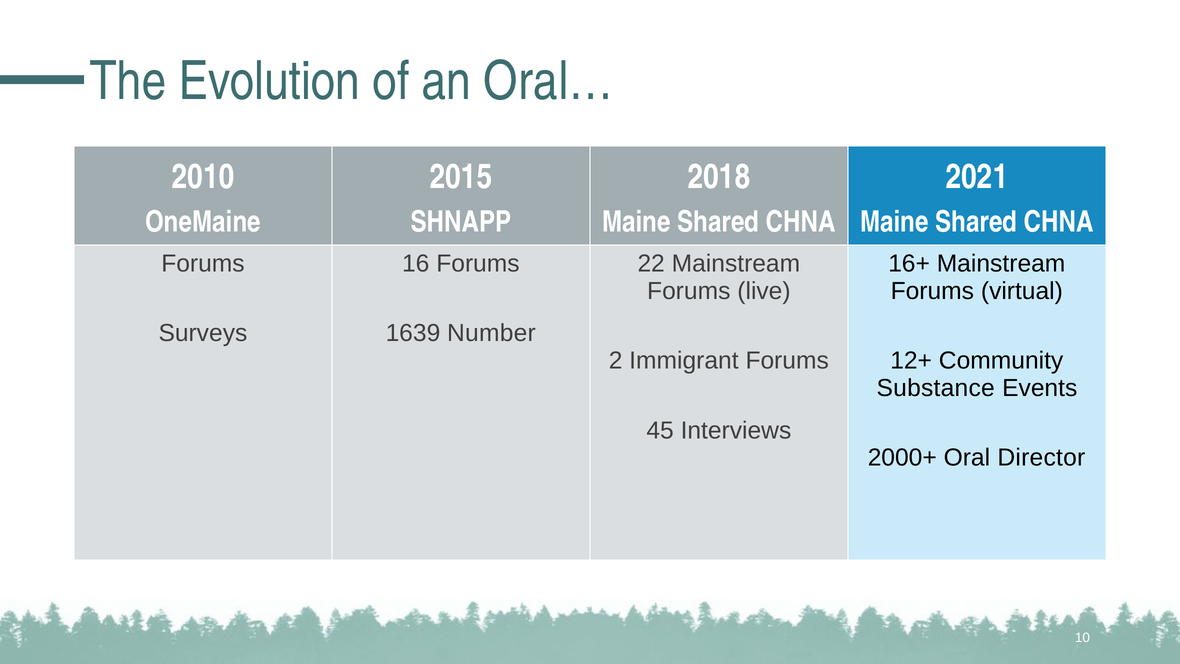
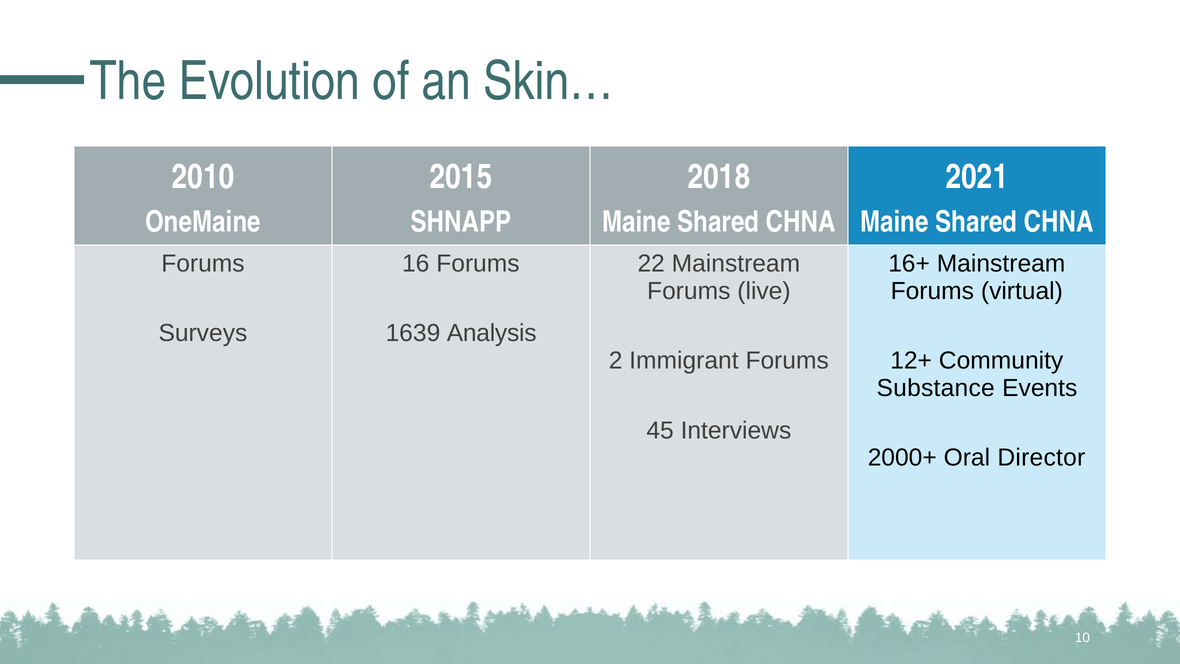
Oral…: Oral… -> Skin… (548, 81)
Number: Number -> Analysis (492, 333)
